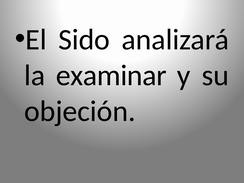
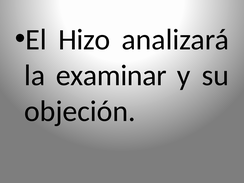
Sido: Sido -> Hizo (84, 40)
